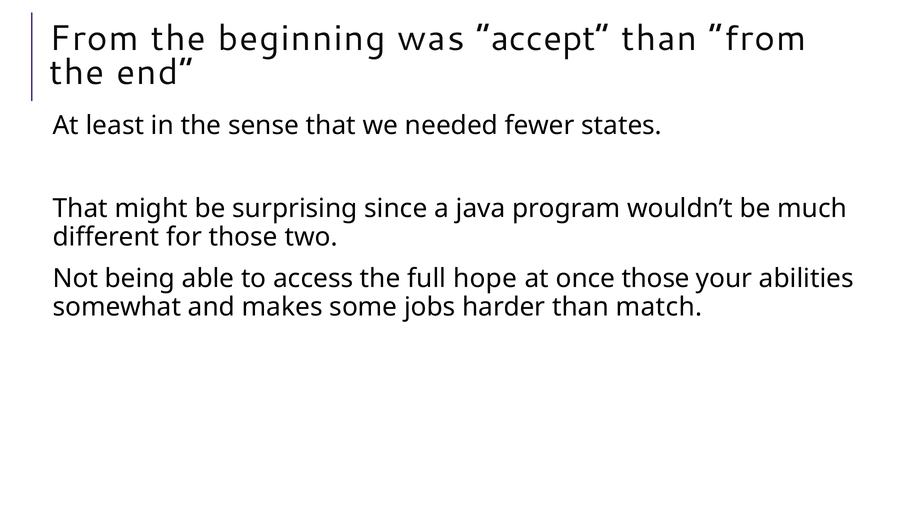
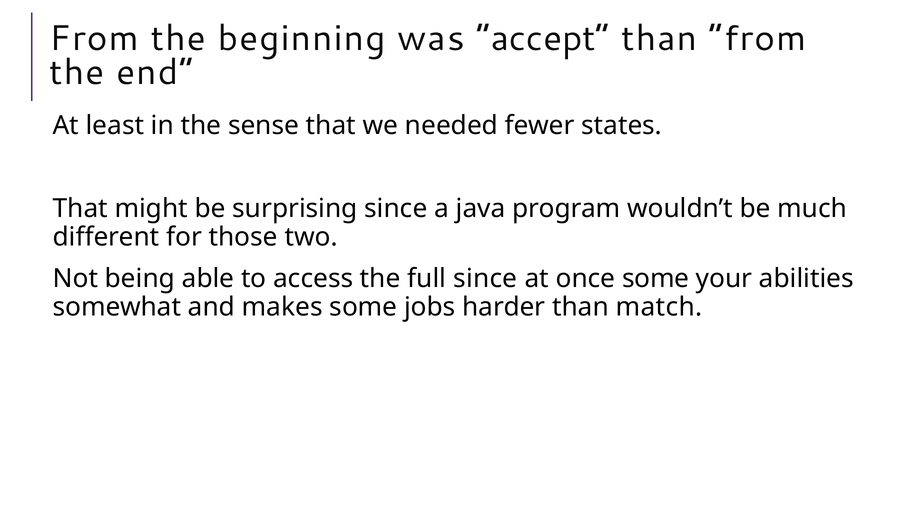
full hope: hope -> since (485, 279)
once those: those -> some (656, 279)
